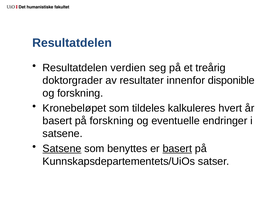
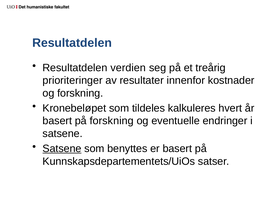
doktorgrader: doktorgrader -> prioriteringer (73, 80)
disponible: disponible -> kostnader (231, 80)
basert underline: present -> none (177, 148)
